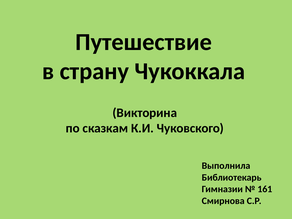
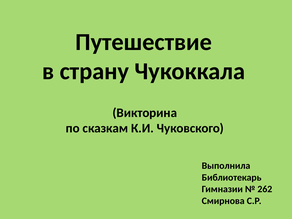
161: 161 -> 262 (265, 189)
